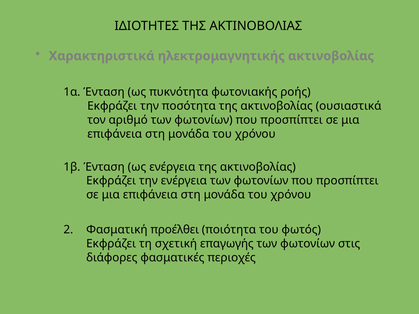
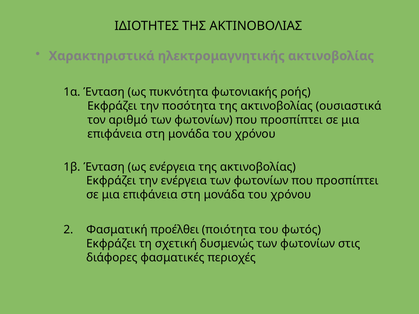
επαγωγής: επαγωγής -> δυσμενώς (227, 244)
